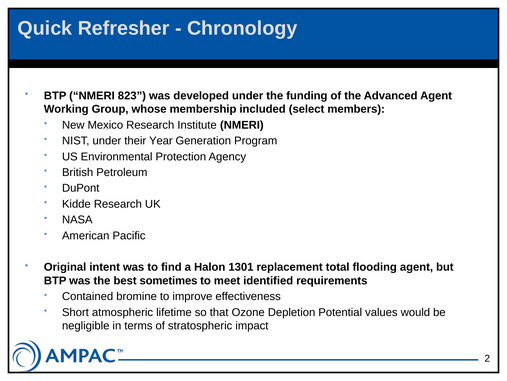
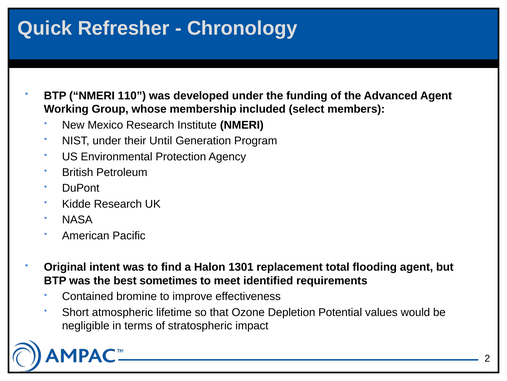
823: 823 -> 110 (132, 96)
Year: Year -> Until (161, 141)
